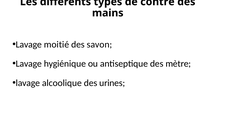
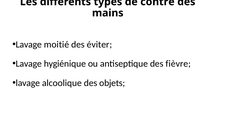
savon: savon -> éviter (99, 45)
mètre: mètre -> fièvre (178, 64)
urines: urines -> objets (112, 83)
